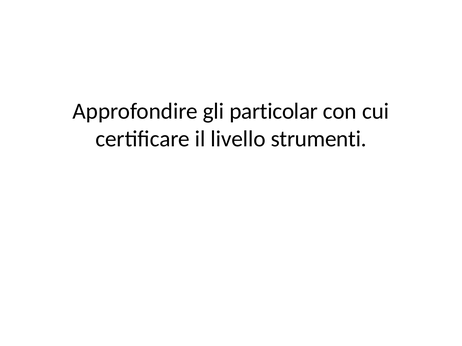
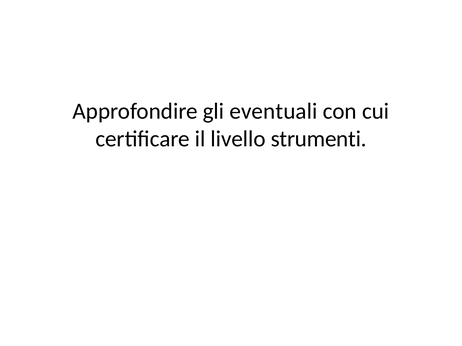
particolar: particolar -> eventuali (273, 111)
